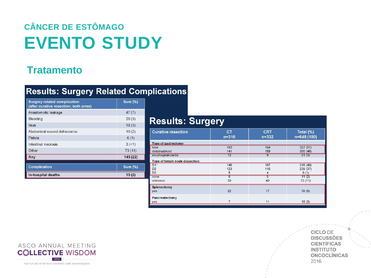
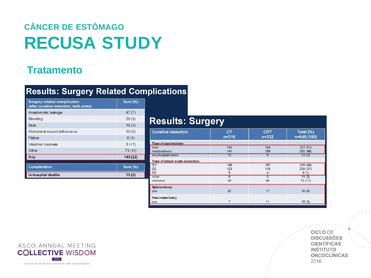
EVENTO: EVENTO -> RECUSA (60, 43)
